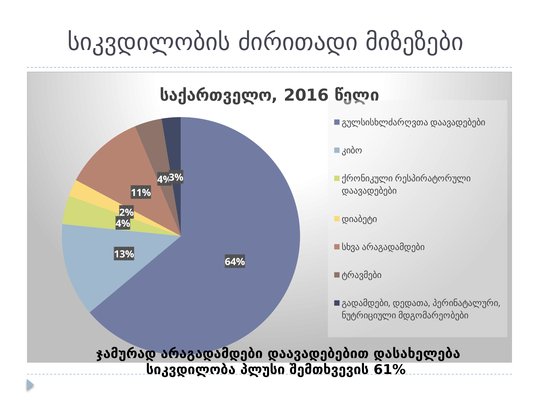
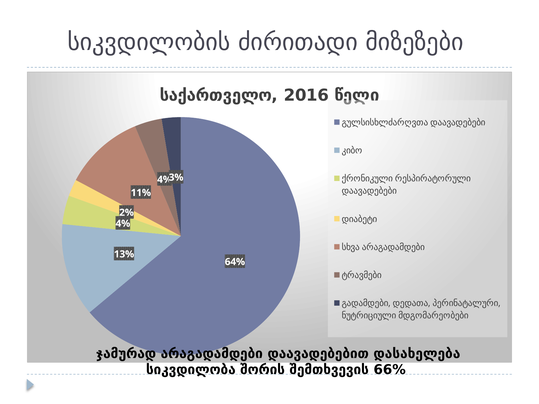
პლუსი: პლუსი -> შორის (263, 370)
61%: 61% -> 66% (390, 370)
